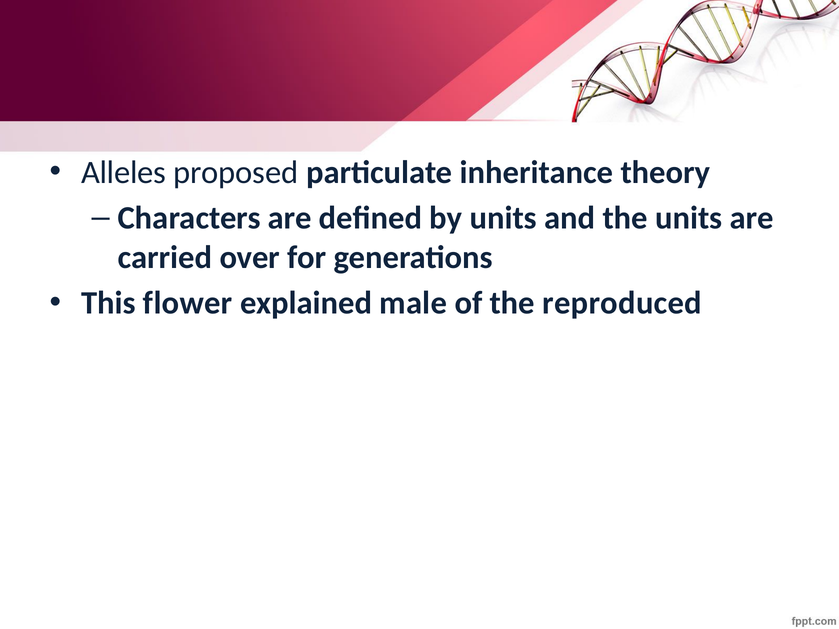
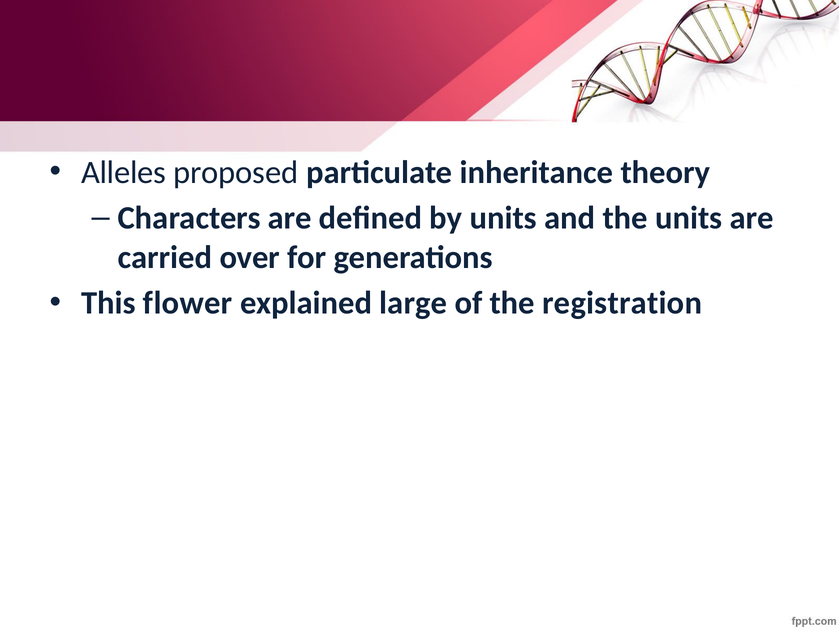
male: male -> large (413, 303)
reproduced: reproduced -> registration (622, 303)
